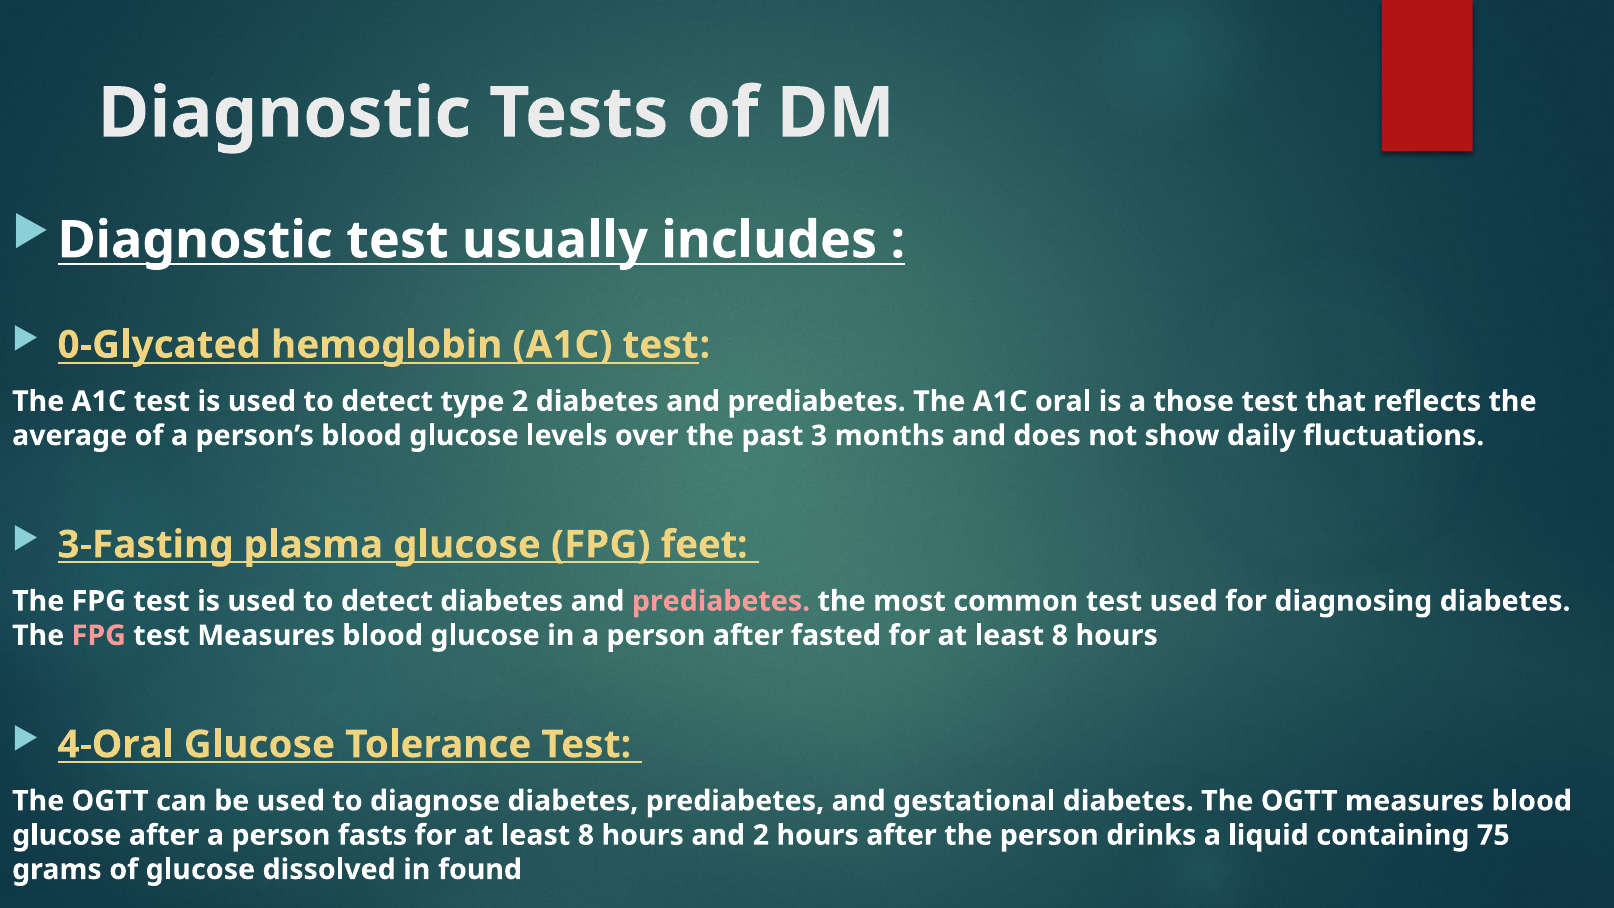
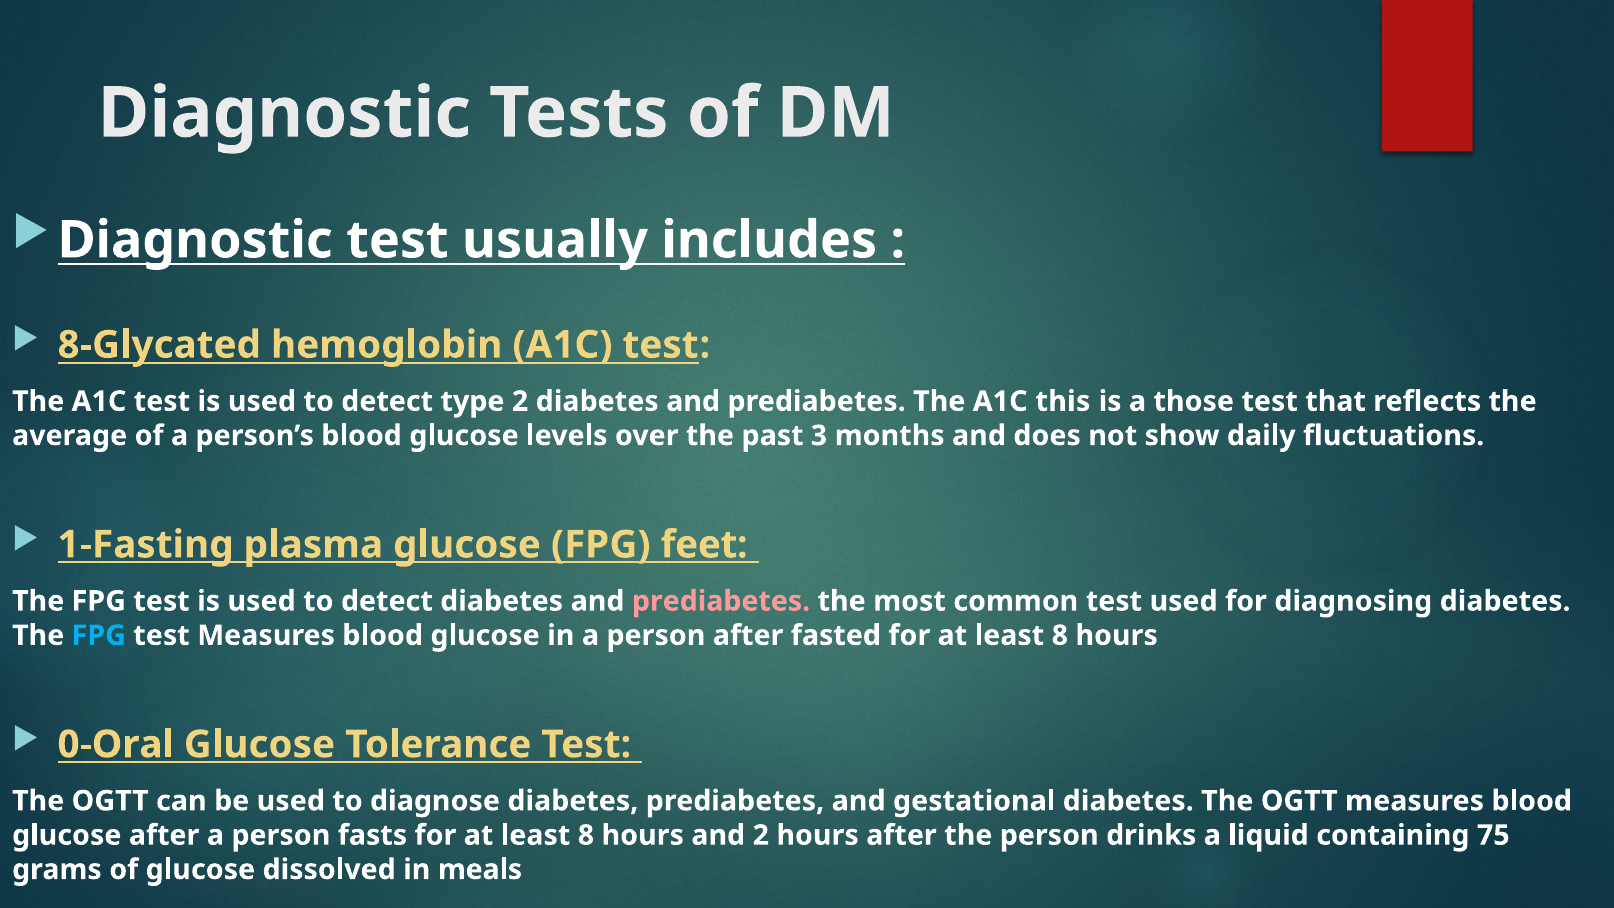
0-Glycated: 0-Glycated -> 8-Glycated (159, 345)
oral: oral -> this (1063, 401)
3-Fasting: 3-Fasting -> 1-Fasting (146, 545)
FPG colour: pink -> light blue (99, 635)
4-Oral: 4-Oral -> 0-Oral (116, 744)
found: found -> meals (480, 870)
